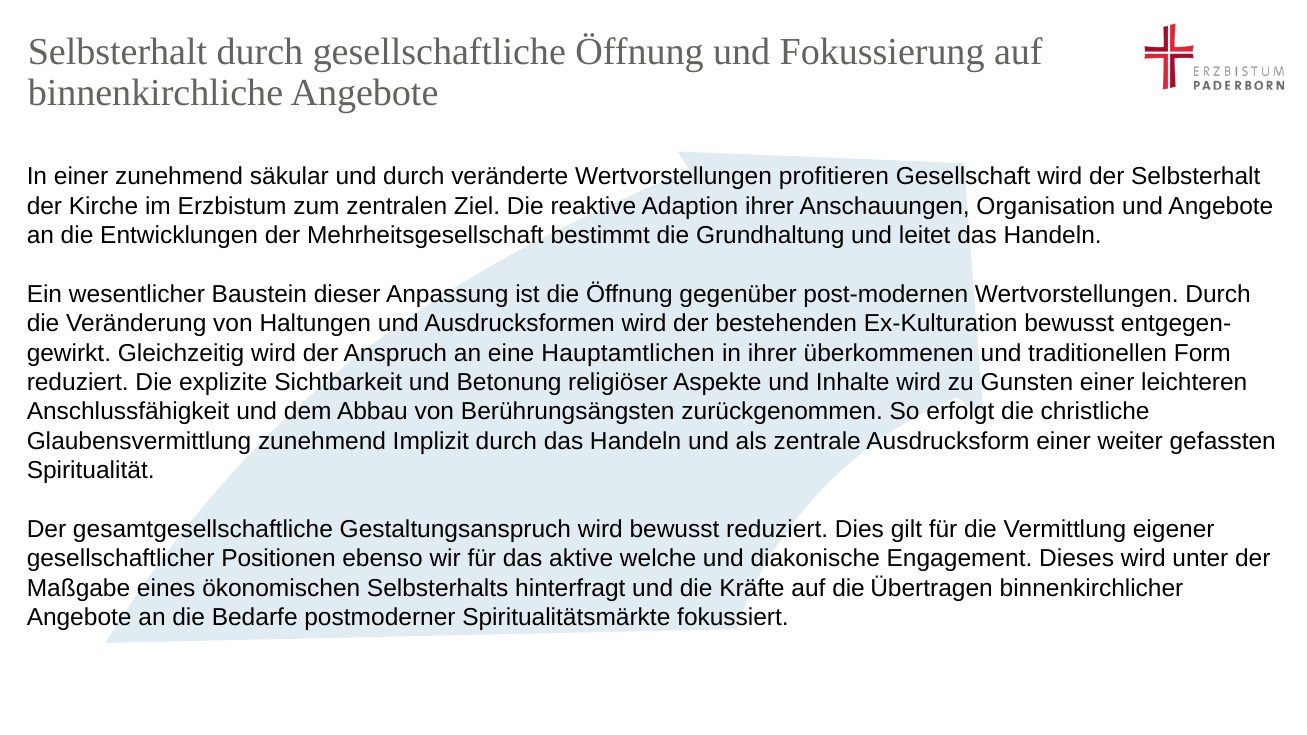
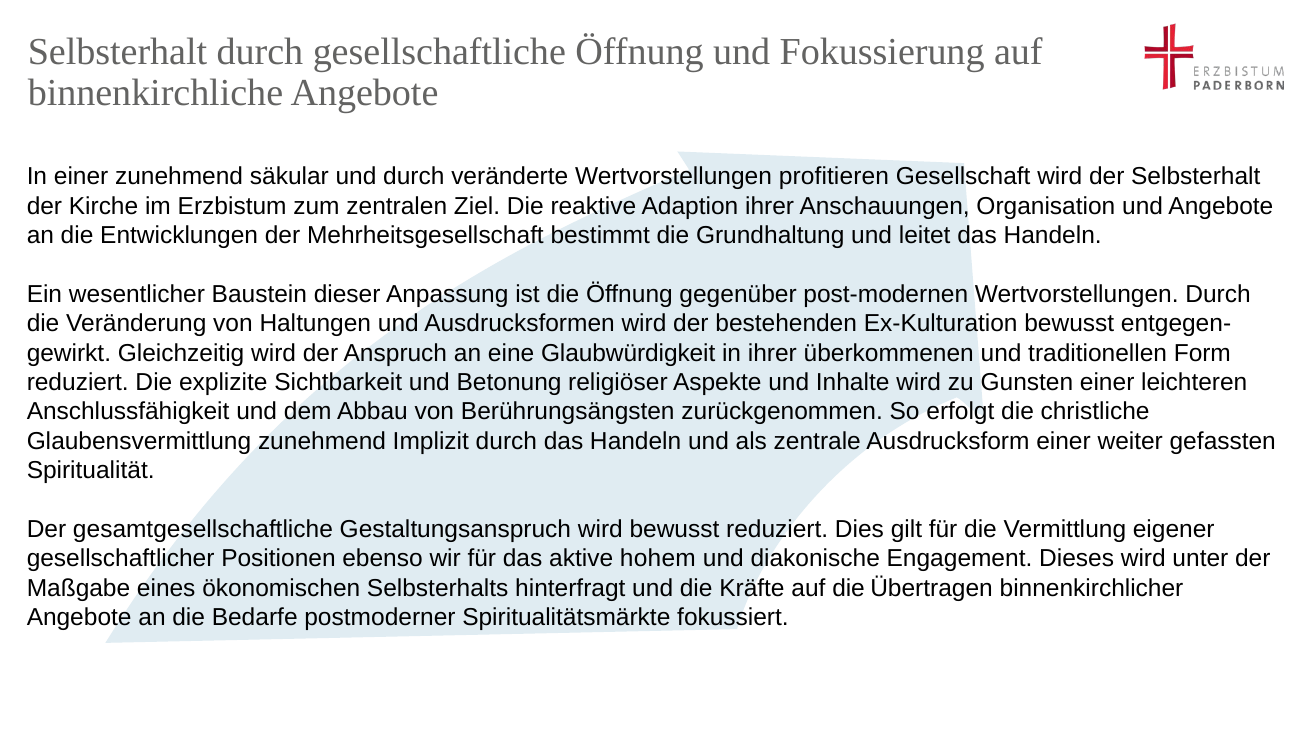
Hauptamtlichen: Hauptamtlichen -> Glaubwürdigkeit (628, 353)
welche: welche -> hohem (658, 559)
